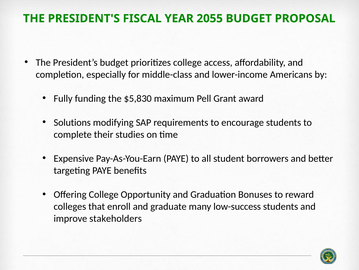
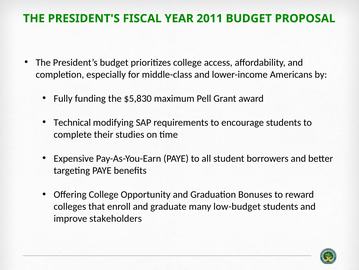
2055: 2055 -> 2011 (210, 18)
Solutions: Solutions -> Technical (72, 122)
low-success: low-success -> low-budget (237, 206)
